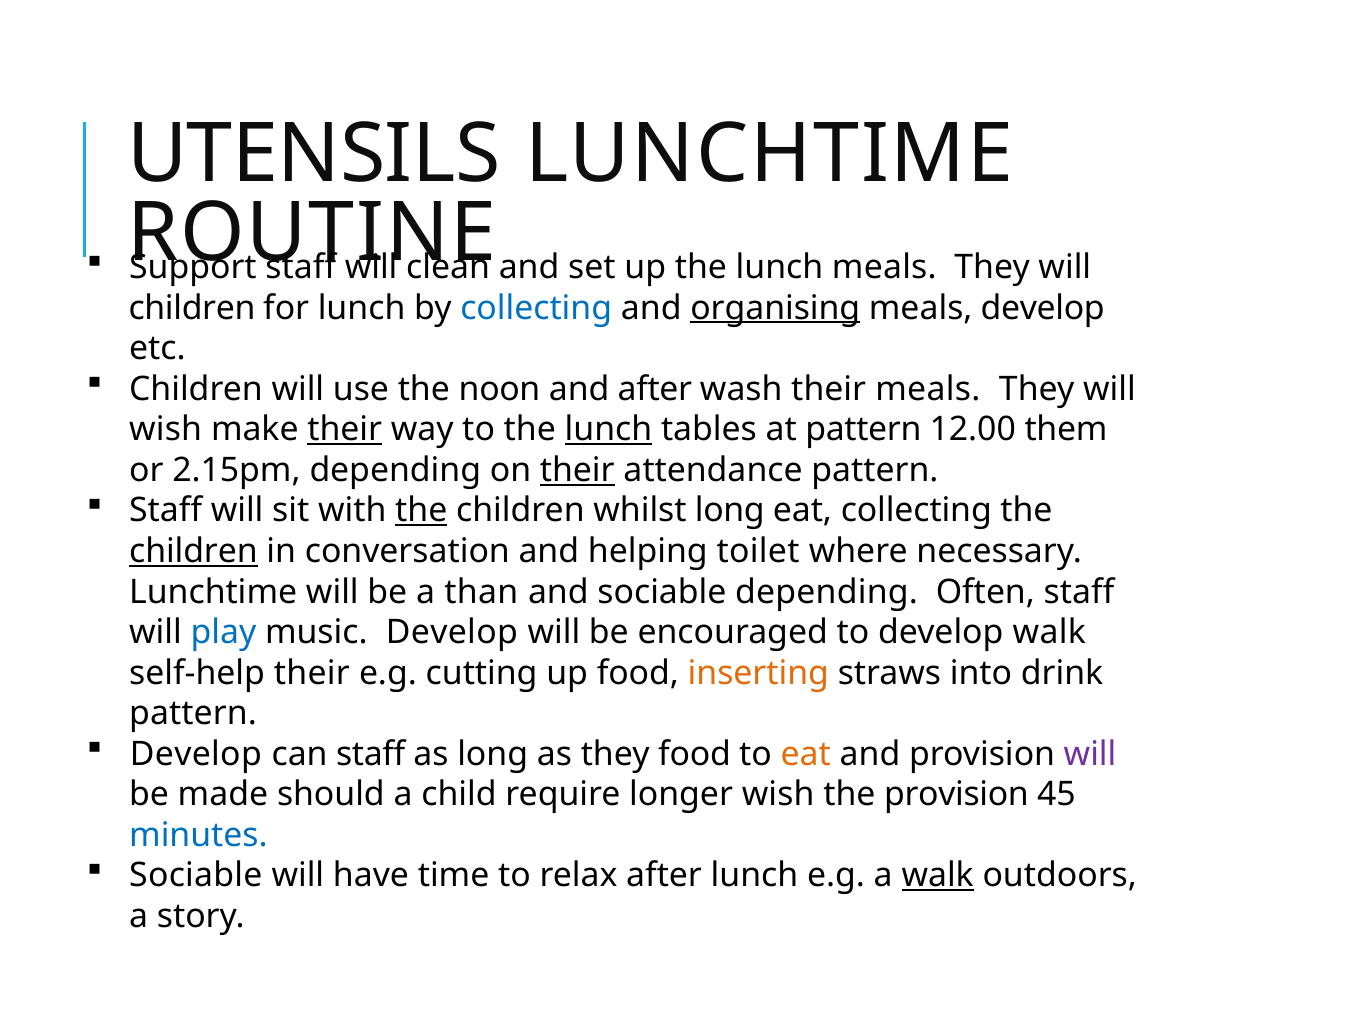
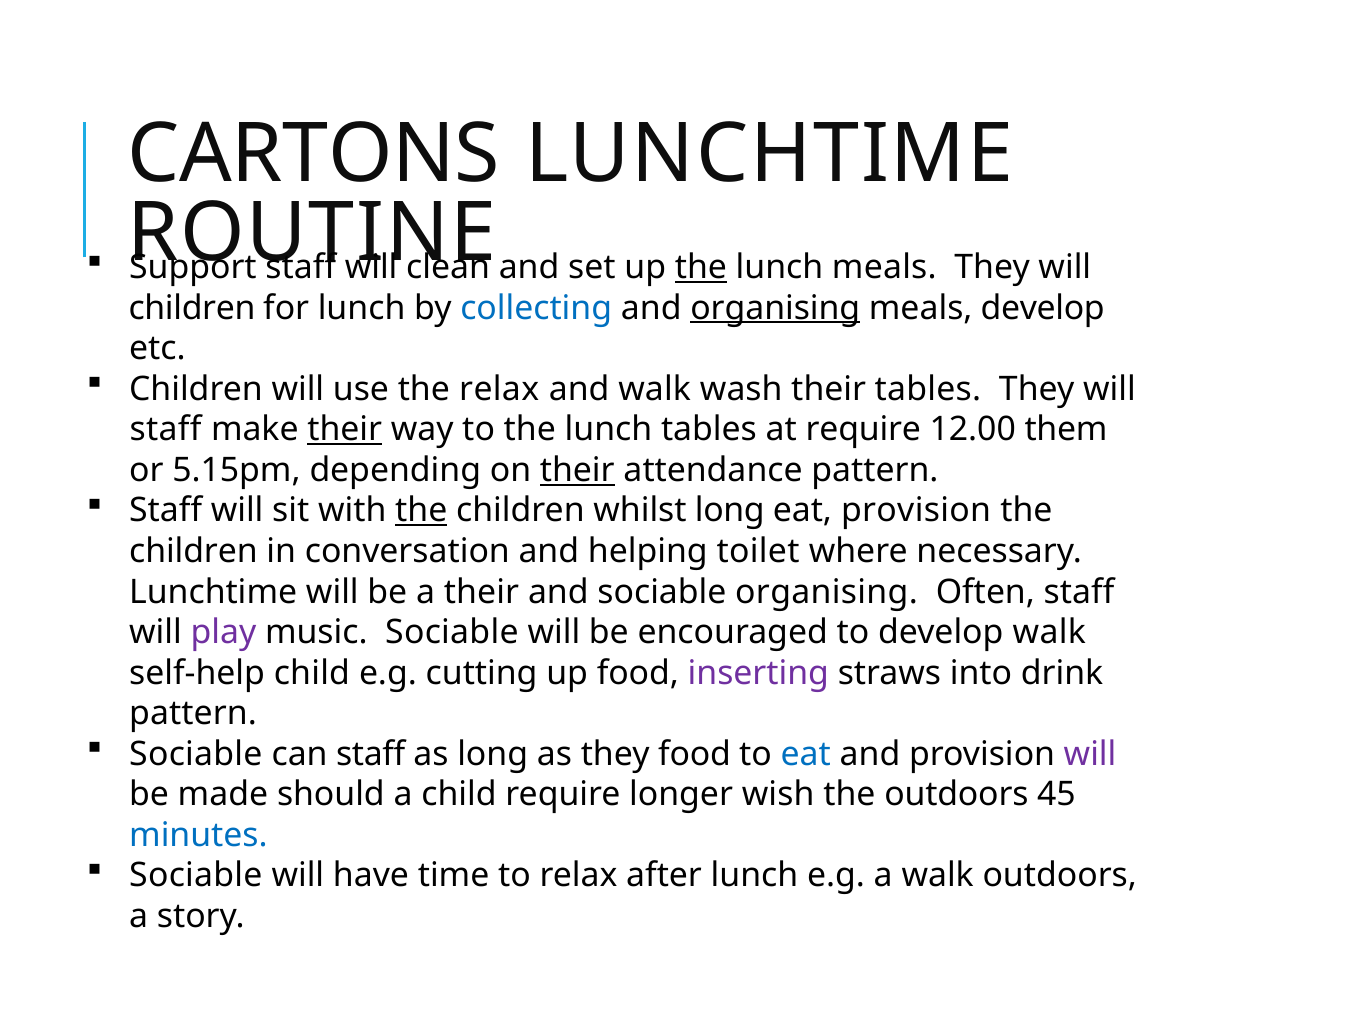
UTENSILS: UTENSILS -> CARTONS (314, 154)
the underline: none -> present (701, 267)
the noon: noon -> relax (499, 389)
and after: after -> walk (655, 389)
their meals: meals -> tables (928, 389)
wish: wish -> staff (166, 430)
lunch underline: present -> none (608, 430)
at pattern: pattern -> require (863, 430)
2.15pm: 2.15pm -> 5.15pm (236, 470)
eat collecting: collecting -> provision (916, 511)
children underline: present -> none (193, 551)
a than: than -> their (481, 592)
sociable depending: depending -> organising (827, 592)
play colour: blue -> purple (224, 632)
music Develop: Develop -> Sociable (452, 632)
self-help their: their -> child (312, 673)
inserting colour: orange -> purple (758, 673)
Develop: Develop -> Sociable (196, 754)
eat colour: orange -> blue (806, 754)
the provision: provision -> outdoors (956, 795)
walk underline: present -> none (938, 876)
